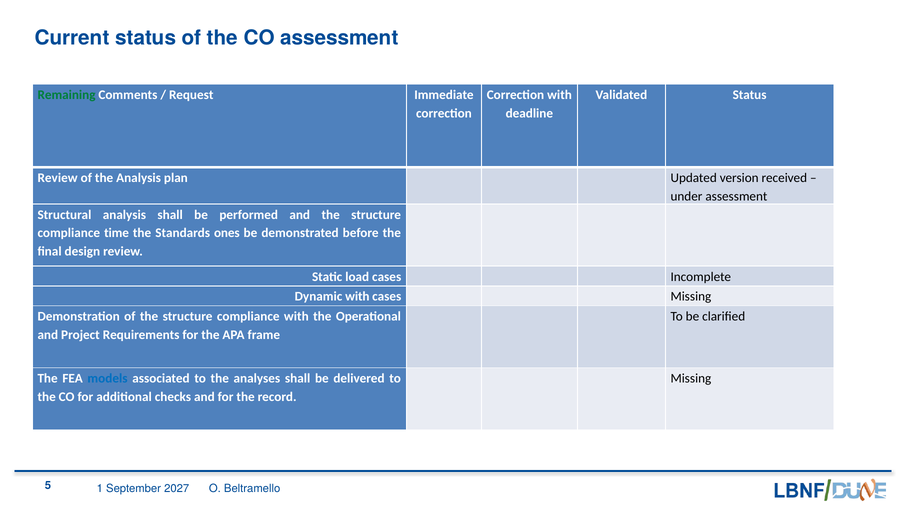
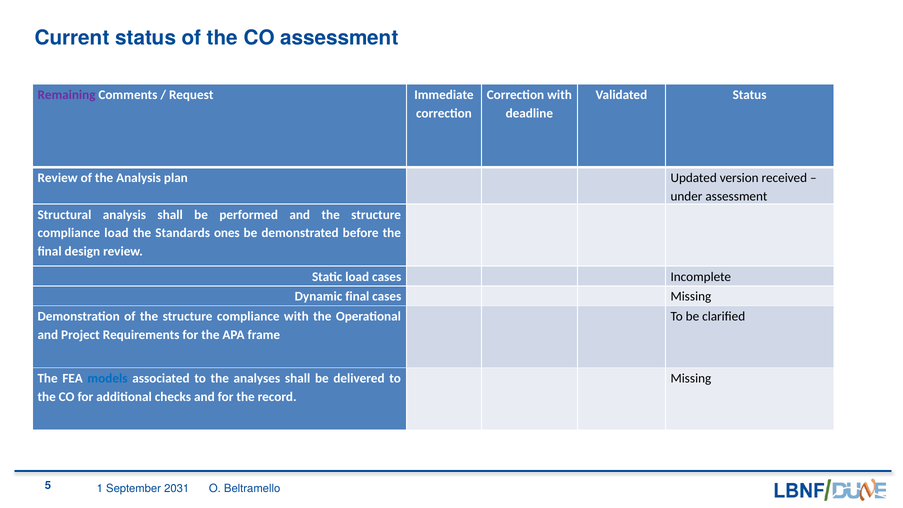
Remaining colour: green -> purple (67, 95)
compliance time: time -> load (116, 233)
Dynamic with: with -> final (357, 296)
2027: 2027 -> 2031 (177, 488)
